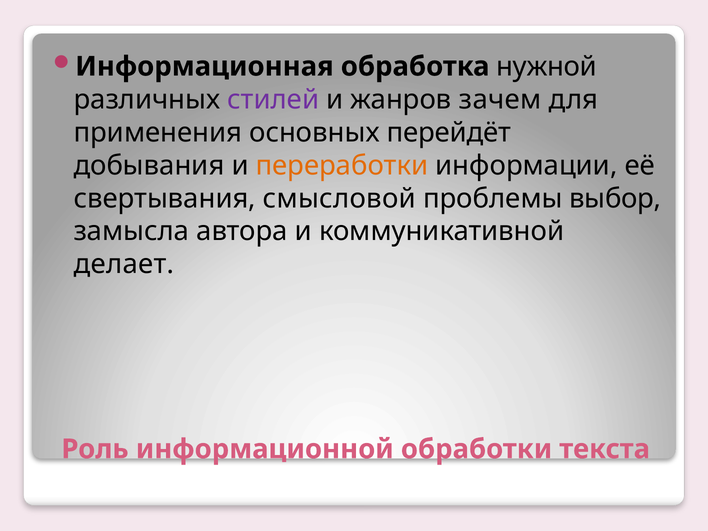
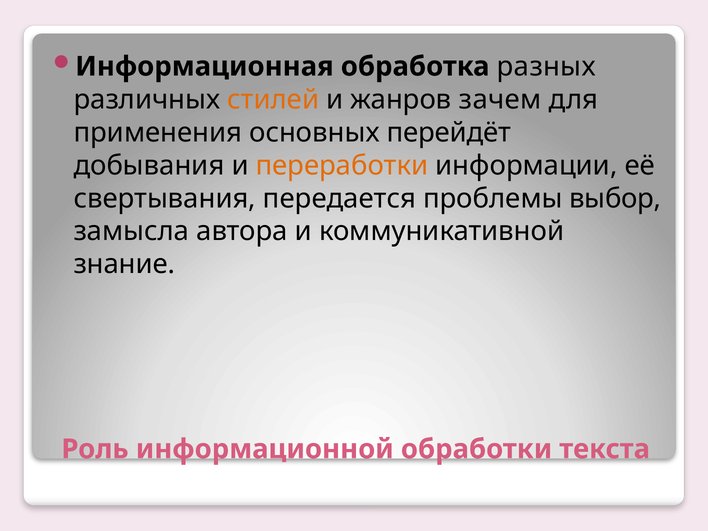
нужной: нужной -> разных (546, 67)
стилей colour: purple -> orange (273, 100)
смысловой: смысловой -> передается (340, 198)
делает: делает -> знание (124, 264)
